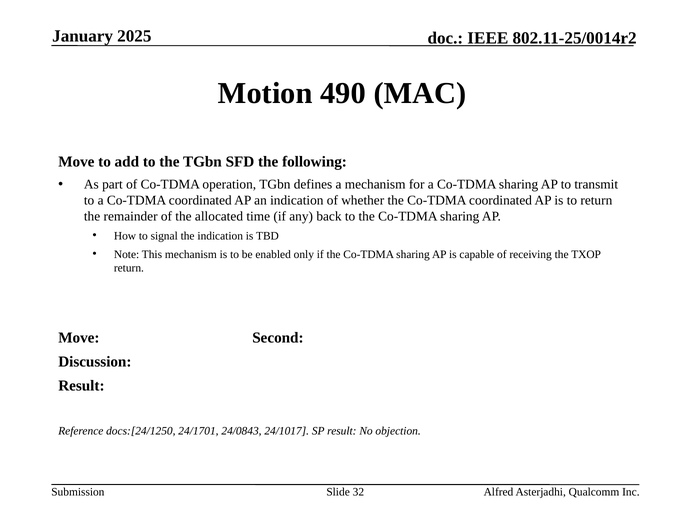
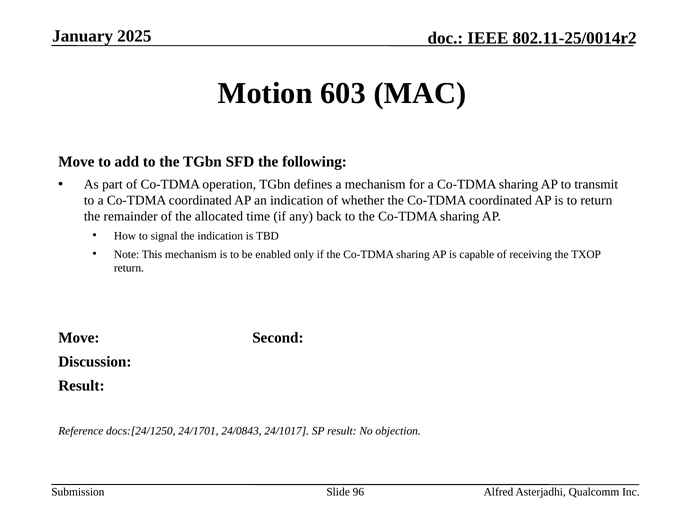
490: 490 -> 603 (343, 93)
32: 32 -> 96 (358, 493)
